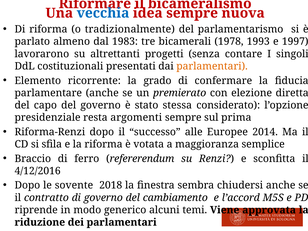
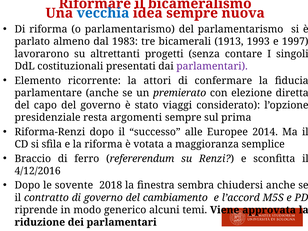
o tradizionalmente: tradizionalmente -> parlamentarismo (130, 29)
1978: 1978 -> 1913 (229, 42)
parlamentari colour: orange -> purple (212, 66)
grado: grado -> attori (157, 81)
stessa: stessa -> viaggi (177, 105)
